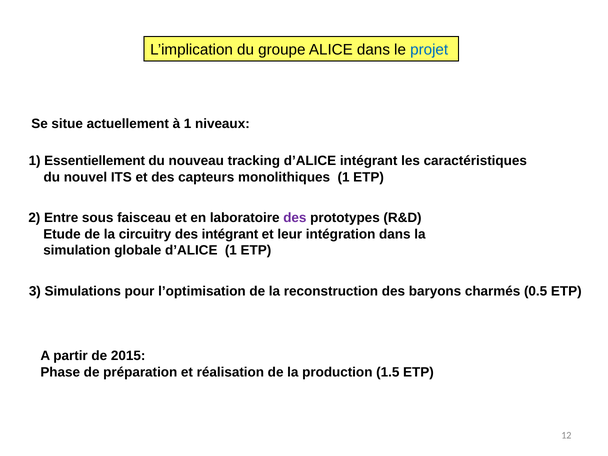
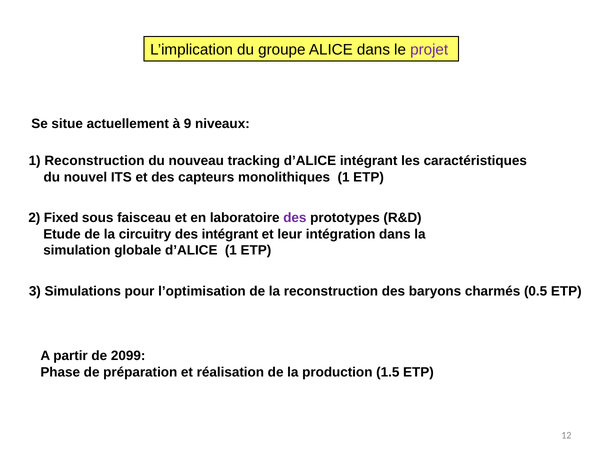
projet colour: blue -> purple (429, 50)
à 1: 1 -> 9 (188, 124)
1 Essentiellement: Essentiellement -> Reconstruction (94, 161)
Entre: Entre -> Fixed (61, 218)
2015: 2015 -> 2099 (128, 356)
